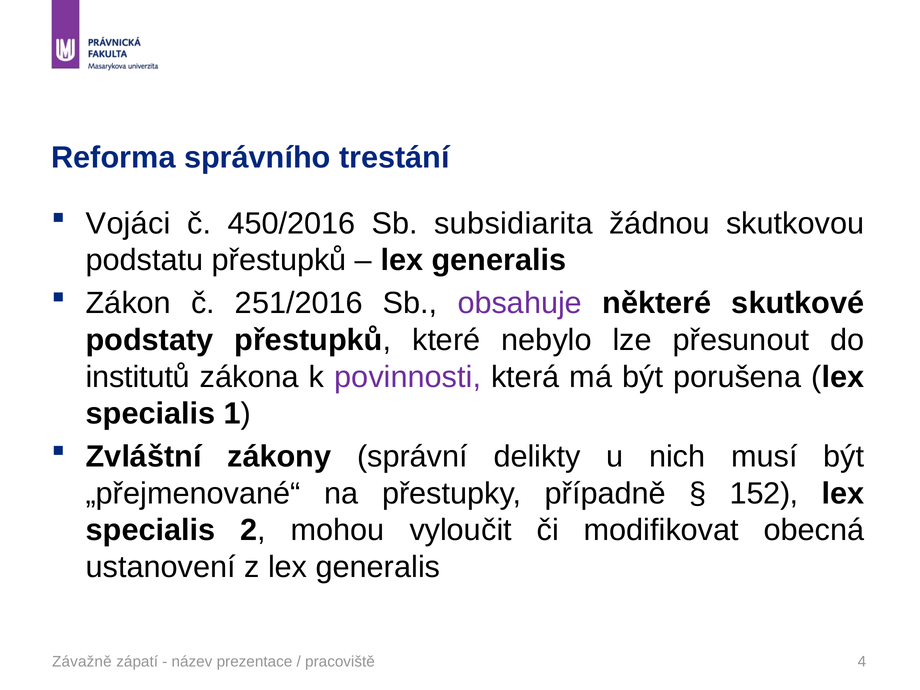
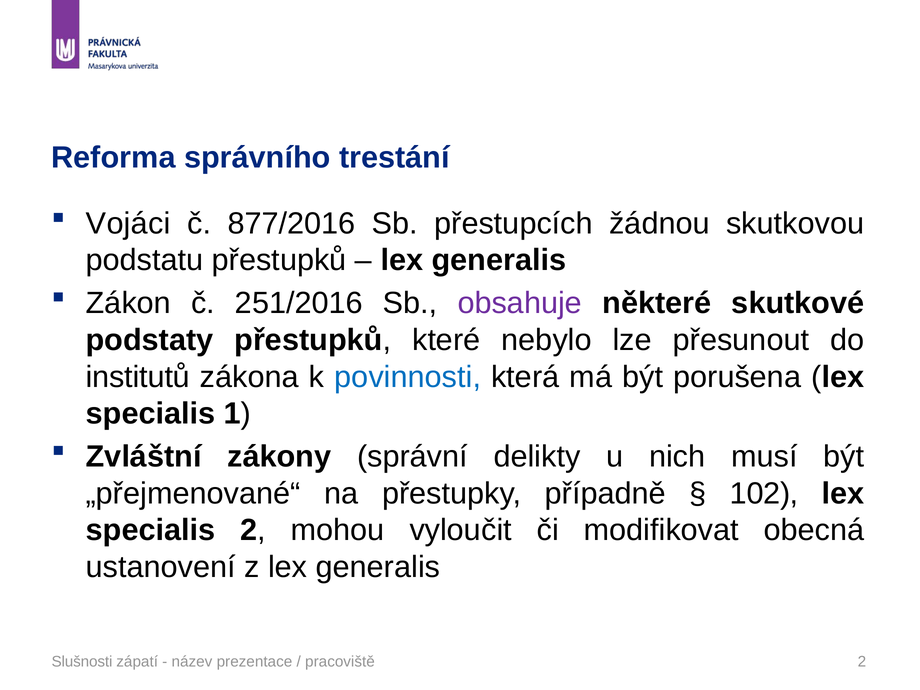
450/2016: 450/2016 -> 877/2016 (292, 224)
subsidiarita: subsidiarita -> přestupcích (514, 224)
povinnosti colour: purple -> blue (408, 377)
152: 152 -> 102 (764, 493)
Závažně: Závažně -> Slušnosti (82, 662)
pracoviště 4: 4 -> 2 (862, 662)
